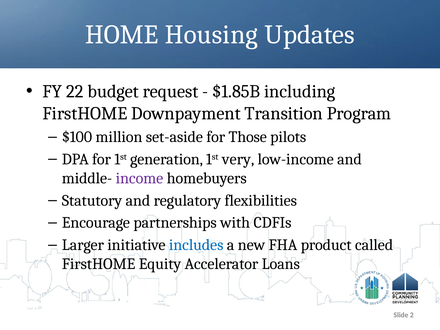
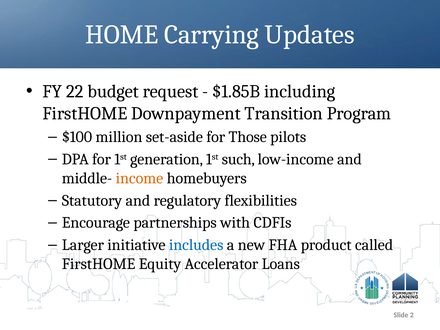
Housing: Housing -> Carrying (212, 35)
very: very -> such (238, 159)
income colour: purple -> orange (139, 178)
